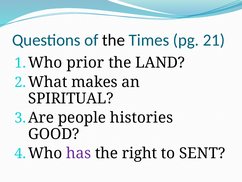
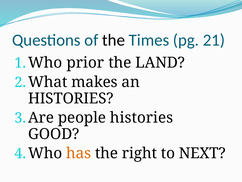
SPIRITUAL: SPIRITUAL -> HISTORIES (71, 98)
has colour: purple -> orange (79, 153)
SENT: SENT -> NEXT (202, 153)
